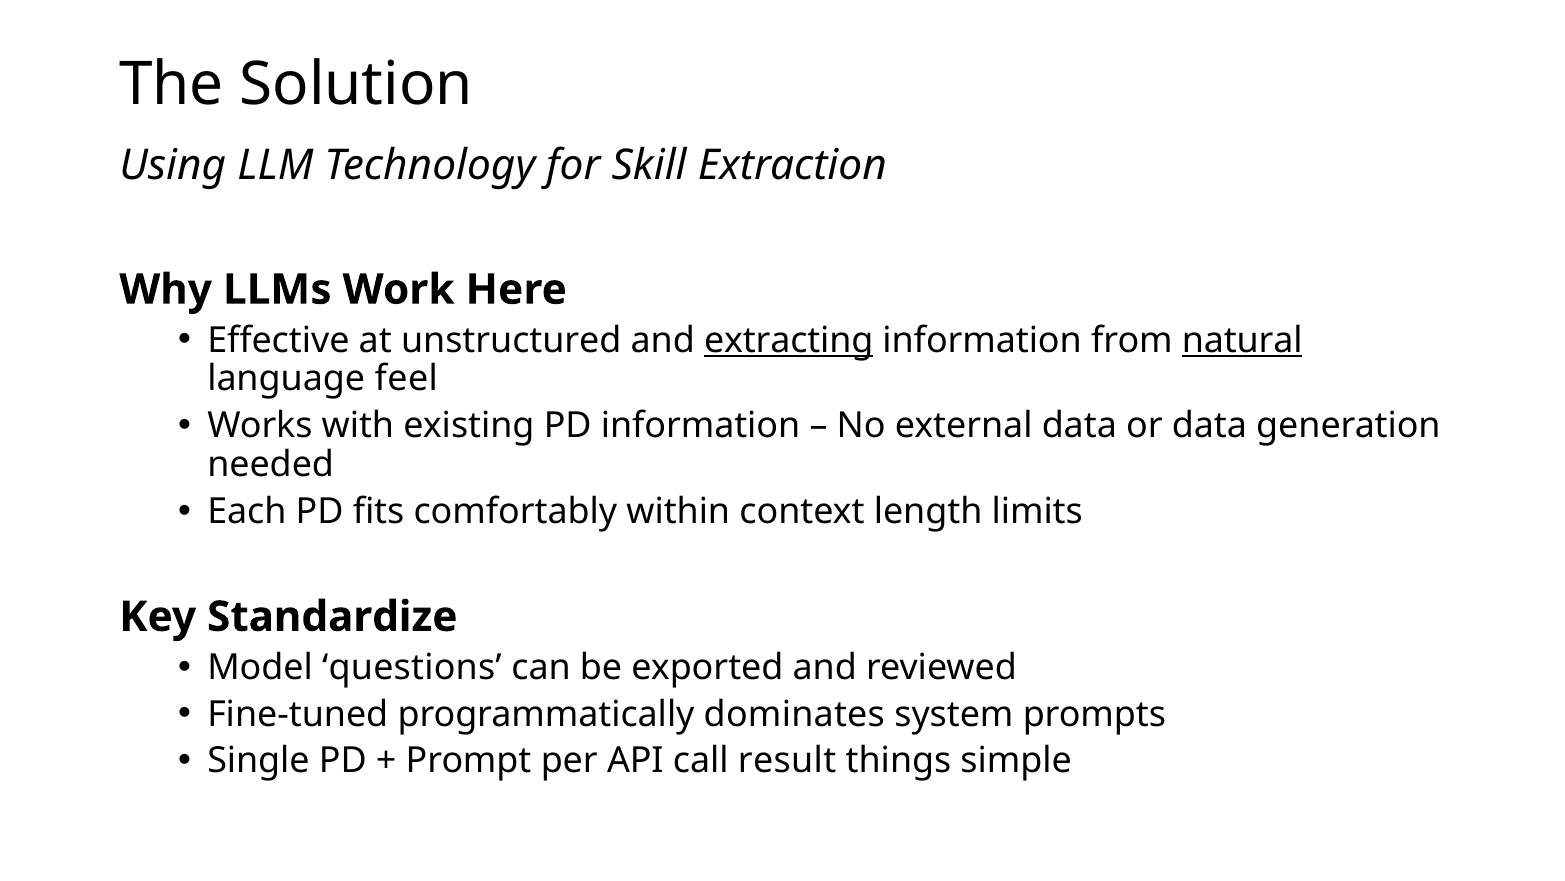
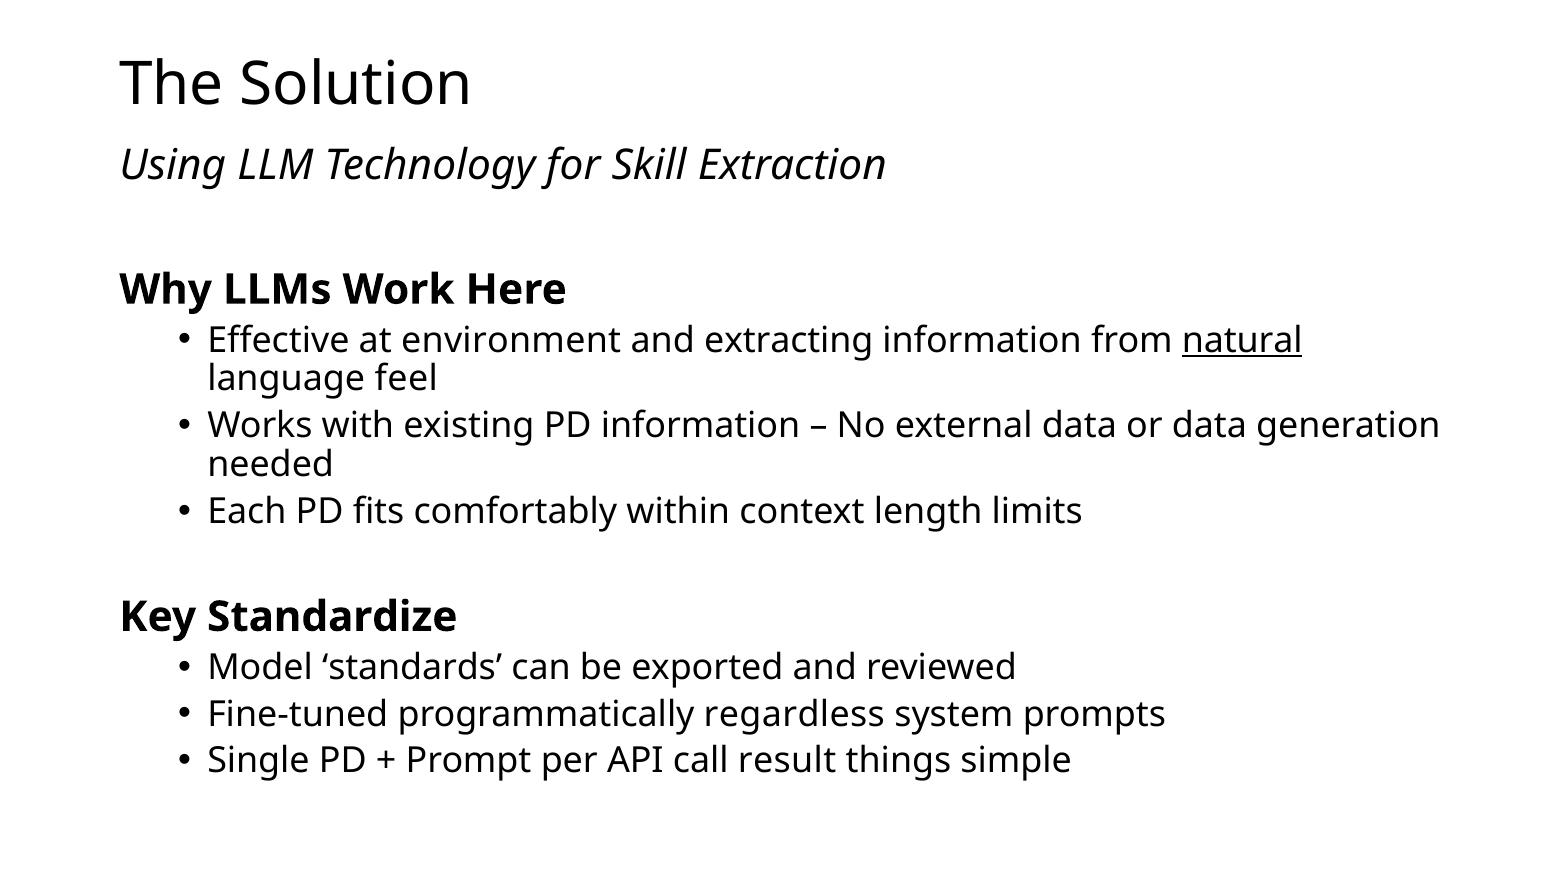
unstructured: unstructured -> environment (511, 340)
extracting underline: present -> none (789, 340)
questions: questions -> standards (412, 667)
dominates: dominates -> regardless (794, 714)
